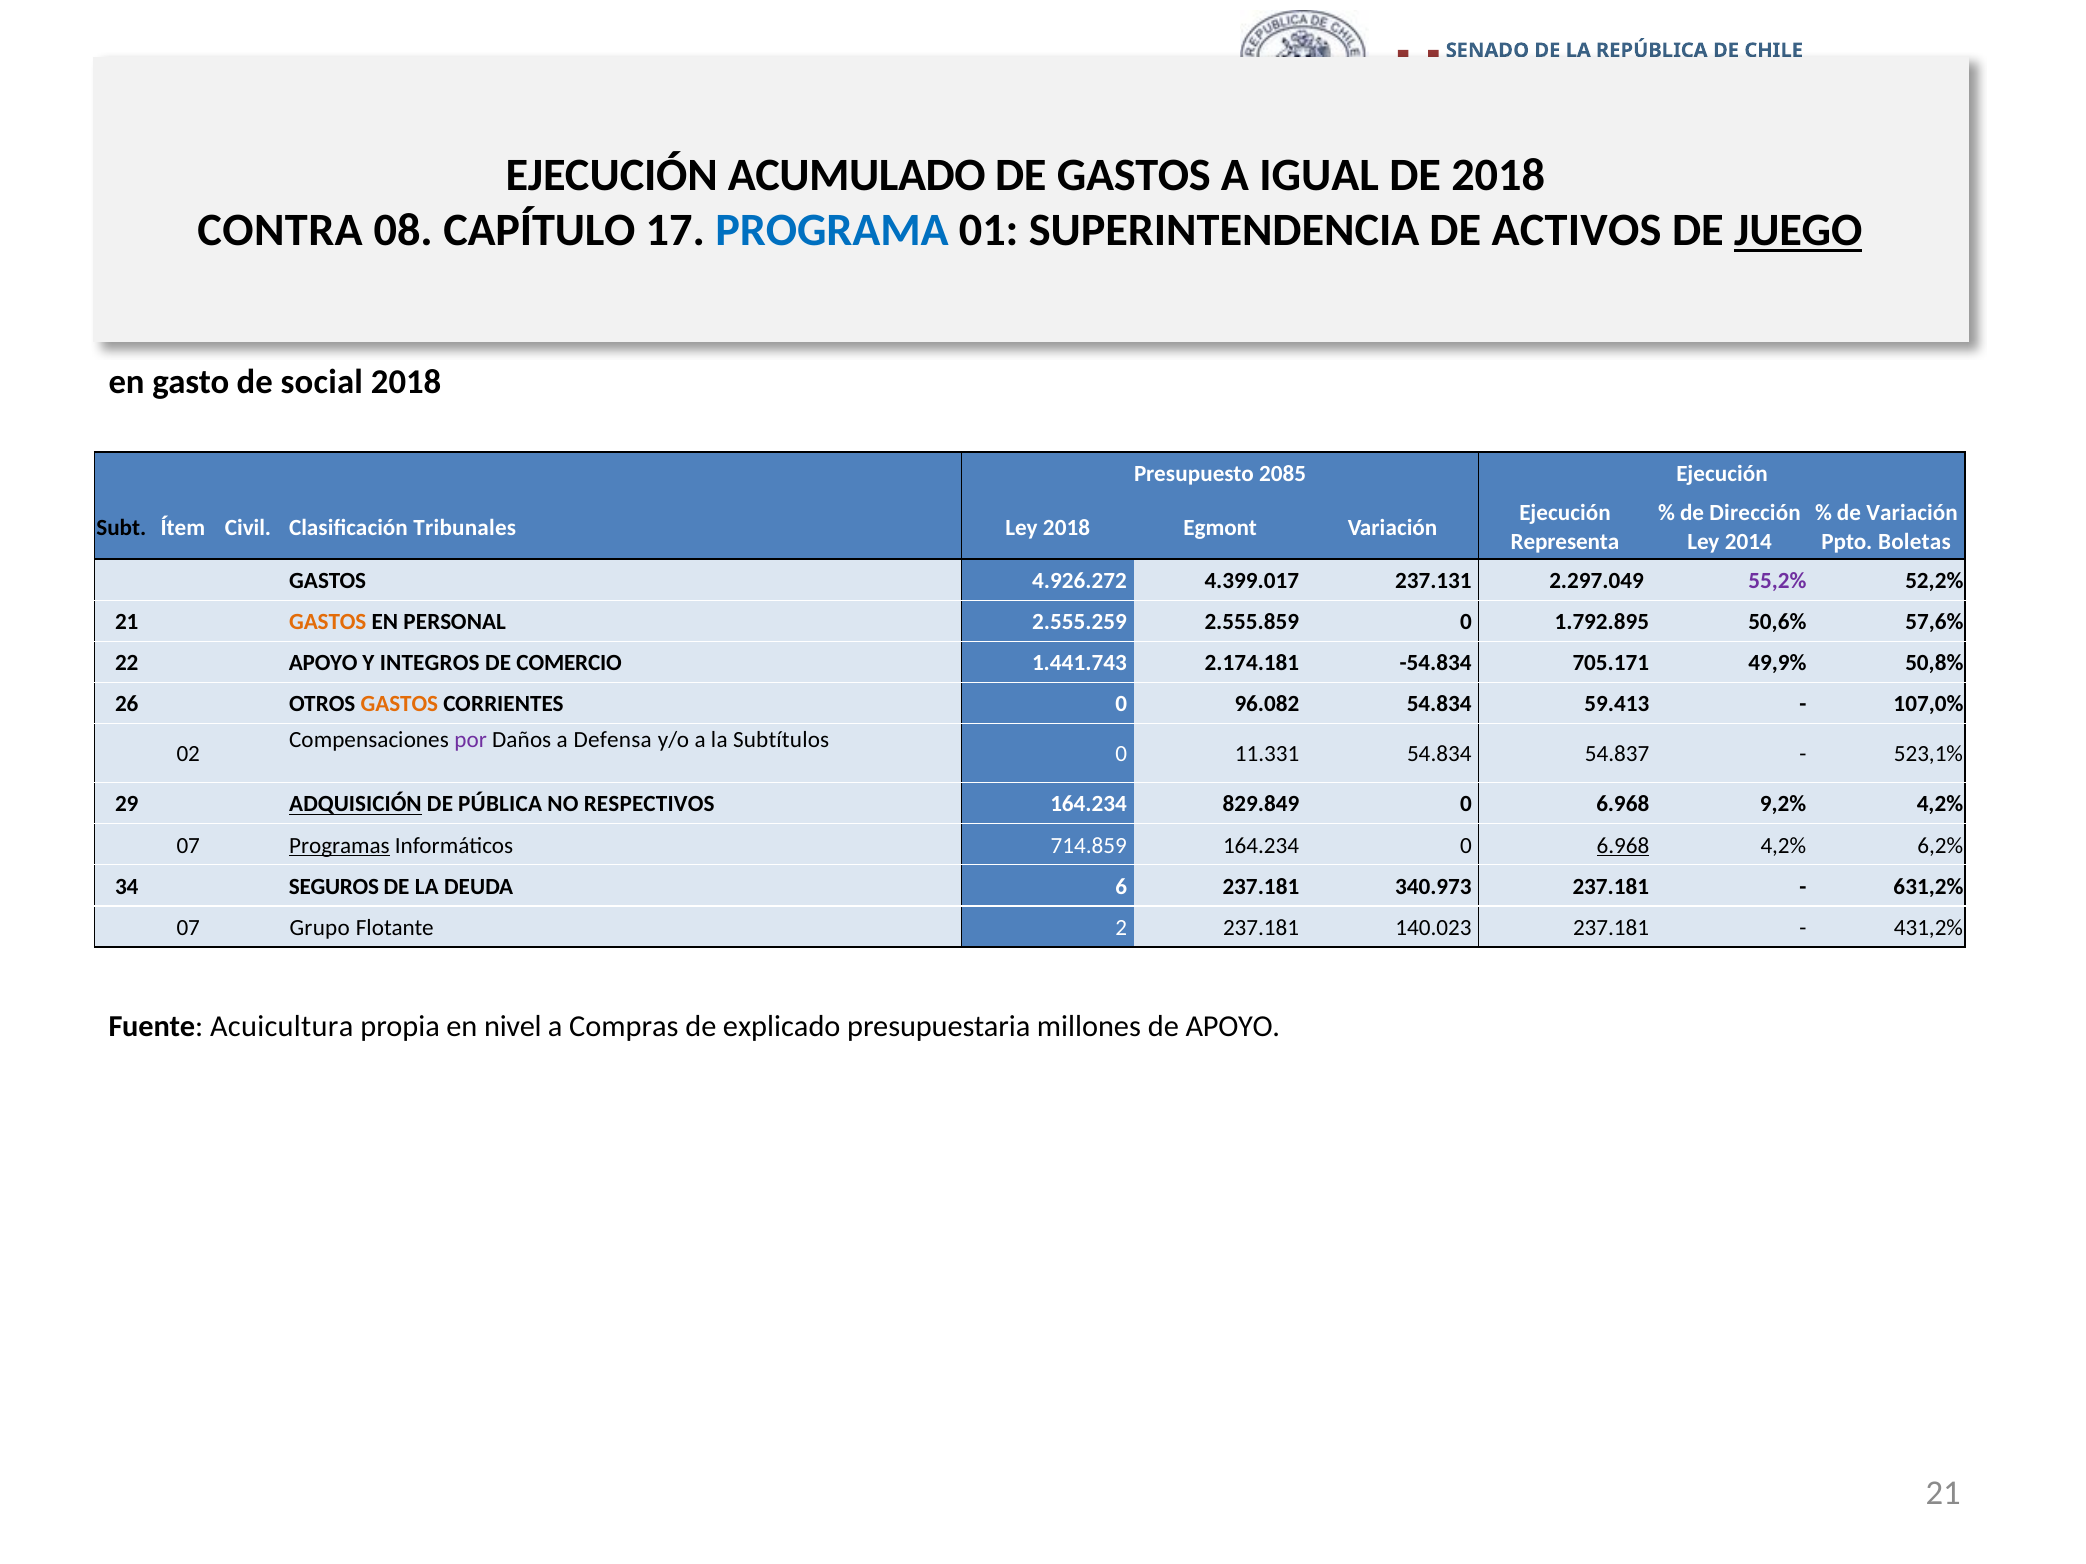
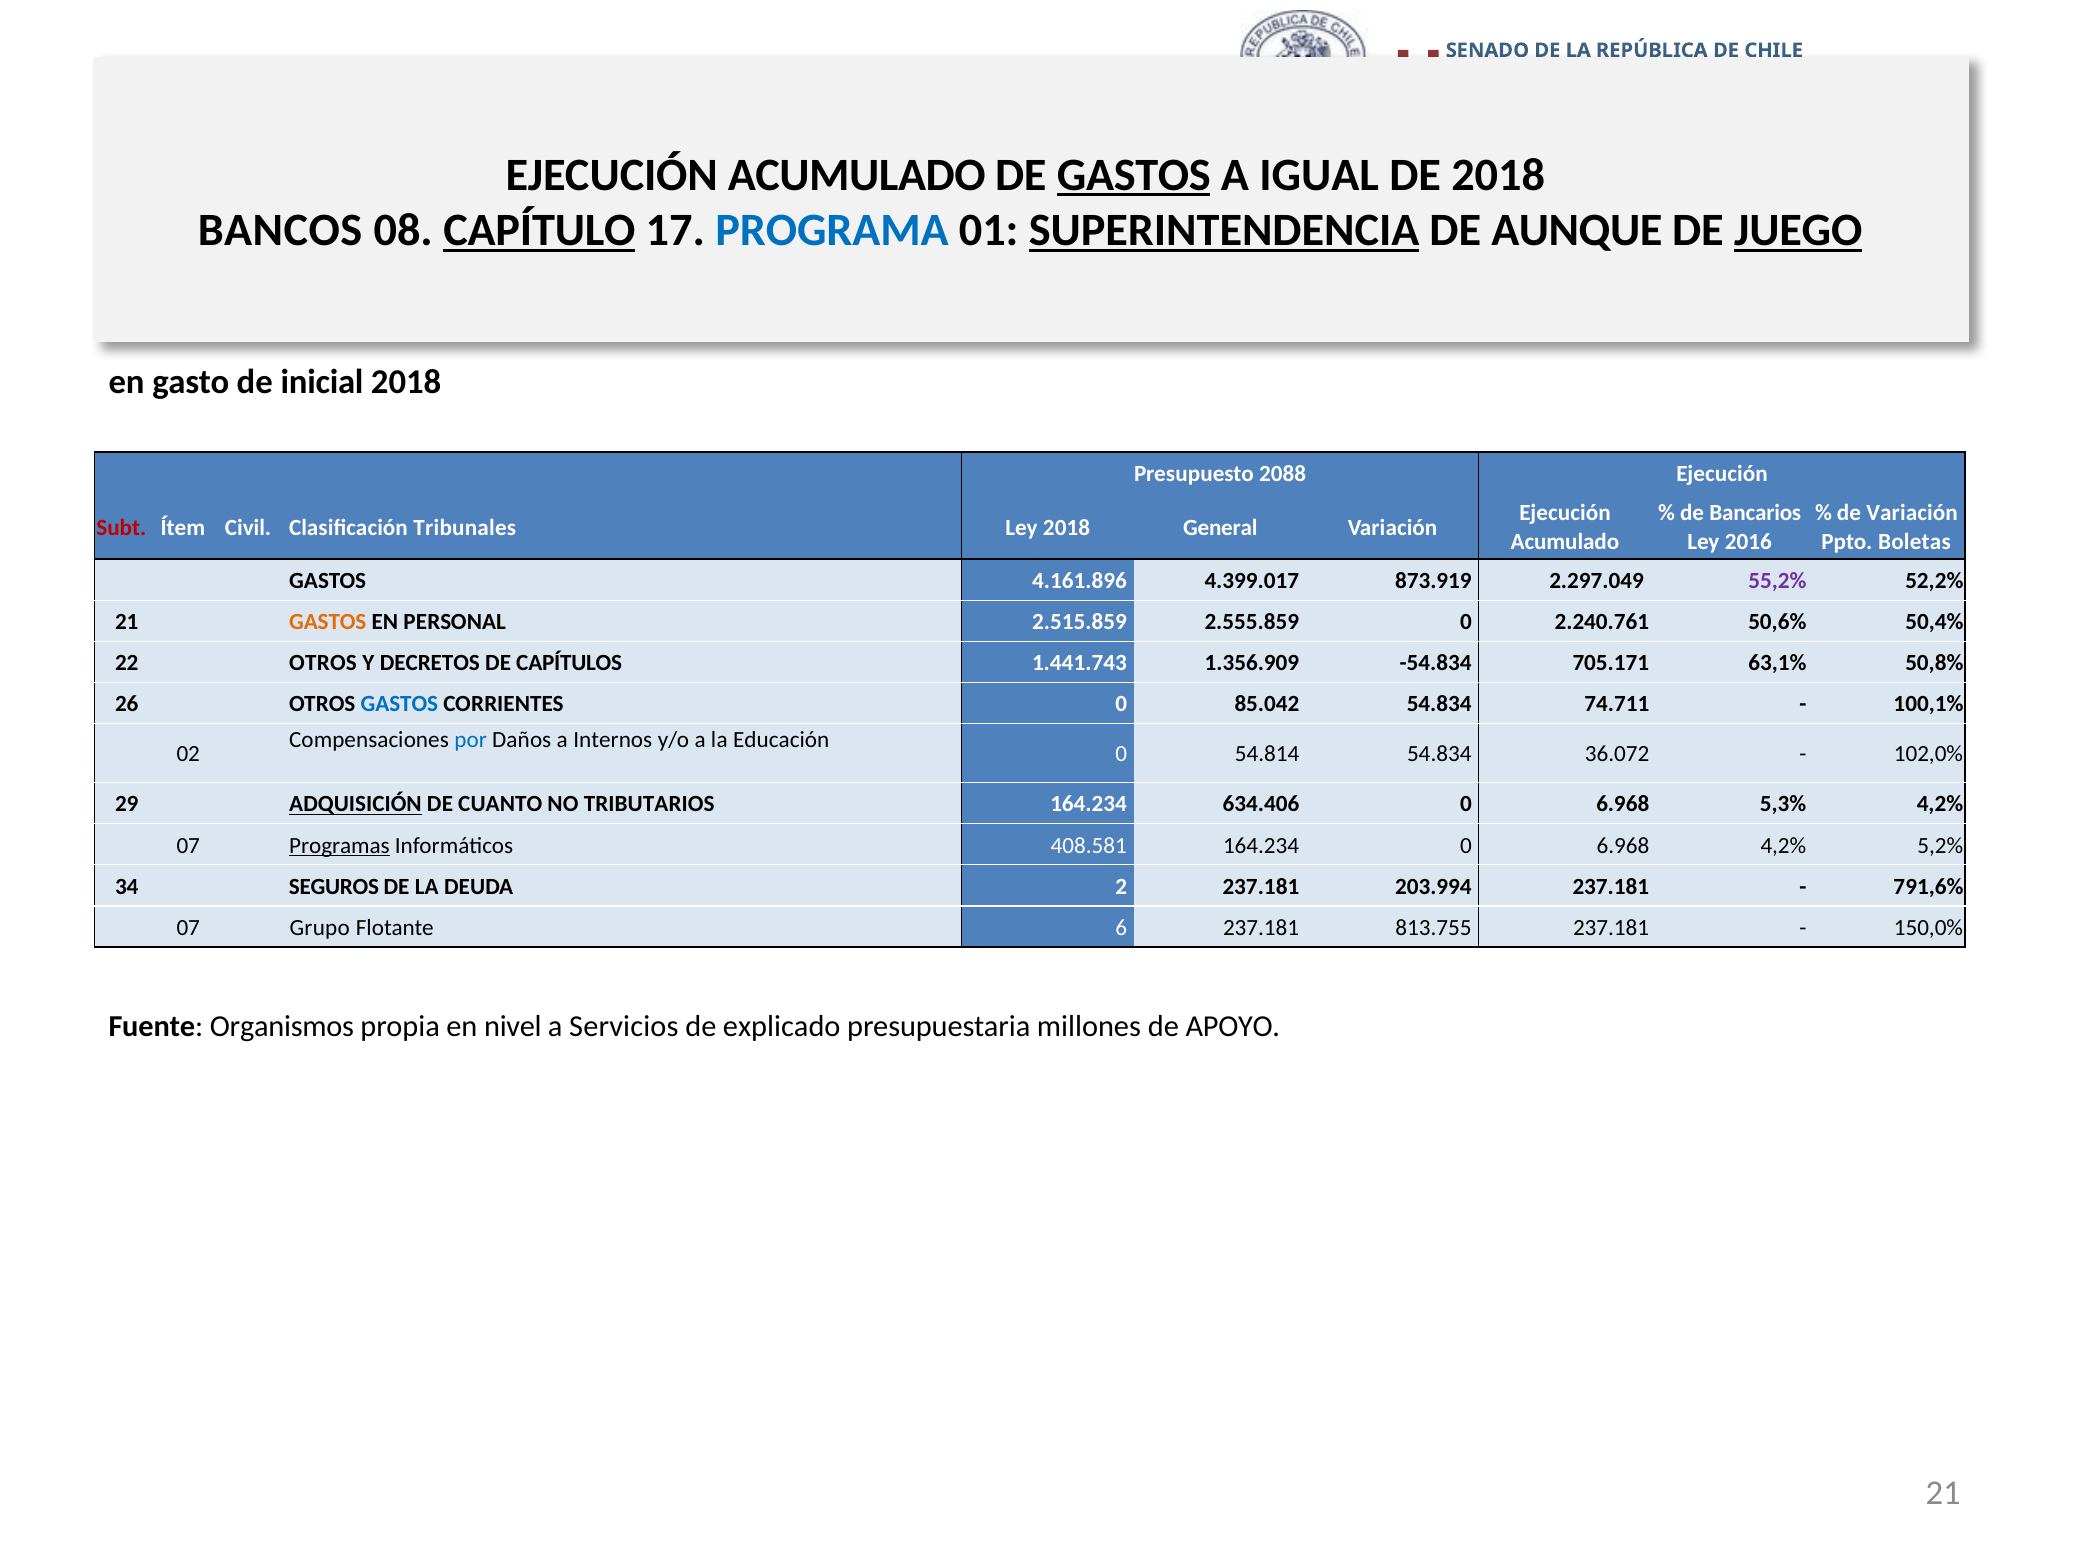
GASTOS underline: none -> present (1134, 175)
CONTRA: CONTRA -> BANCOS (280, 231)
CAPÍTULO underline: none -> present (539, 231)
SUPERINTENDENCIA underline: none -> present (1224, 231)
ACTIVOS: ACTIVOS -> AUNQUE (1577, 231)
social: social -> inicial (322, 382)
2085: 2085 -> 2088 (1283, 474)
Dirección: Dirección -> Bancarios (1755, 513)
Subt colour: black -> red (121, 528)
Egmont: Egmont -> General (1220, 528)
Representa: Representa -> Acumulado (1565, 542)
2014: 2014 -> 2016 (1748, 542)
4.926.272: 4.926.272 -> 4.161.896 (1080, 581)
237.131: 237.131 -> 873.919 (1433, 581)
2.555.259: 2.555.259 -> 2.515.859 (1080, 622)
1.792.895: 1.792.895 -> 2.240.761 (1602, 622)
57,6%: 57,6% -> 50,4% (1934, 622)
22 APOYO: APOYO -> OTROS (323, 663)
INTEGROS: INTEGROS -> DECRETOS (430, 663)
COMERCIO: COMERCIO -> CAPÍTULOS (569, 663)
2.174.181: 2.174.181 -> 1.356.909 (1252, 663)
49,9%: 49,9% -> 63,1% (1777, 663)
GASTOS colour: orange -> blue (399, 705)
96.082: 96.082 -> 85.042 (1267, 705)
59.413: 59.413 -> 74.711 (1617, 705)
107,0%: 107,0% -> 100,1% (1928, 705)
por colour: purple -> blue (471, 740)
Defensa: Defensa -> Internos (613, 740)
Subtítulos: Subtítulos -> Educación (781, 740)
11.331: 11.331 -> 54.814 (1267, 755)
54.837: 54.837 -> 36.072 (1617, 755)
523,1%: 523,1% -> 102,0% (1928, 755)
PÚBLICA: PÚBLICA -> CUANTO (500, 805)
RESPECTIVOS: RESPECTIVOS -> TRIBUTARIOS (649, 805)
829.849: 829.849 -> 634.406 (1261, 805)
9,2%: 9,2% -> 5,3% (1783, 805)
714.859: 714.859 -> 408.581 (1089, 846)
6.968 underline: present -> none (1623, 846)
6,2%: 6,2% -> 5,2% (1940, 846)
6: 6 -> 2 (1121, 887)
340.973: 340.973 -> 203.994 (1433, 887)
631,2%: 631,2% -> 791,6% (1928, 887)
2: 2 -> 6 (1121, 928)
140.023: 140.023 -> 813.755 (1433, 928)
431,2%: 431,2% -> 150,0% (1928, 928)
Acuicultura: Acuicultura -> Organismos (282, 1026)
Compras: Compras -> Servicios (624, 1026)
